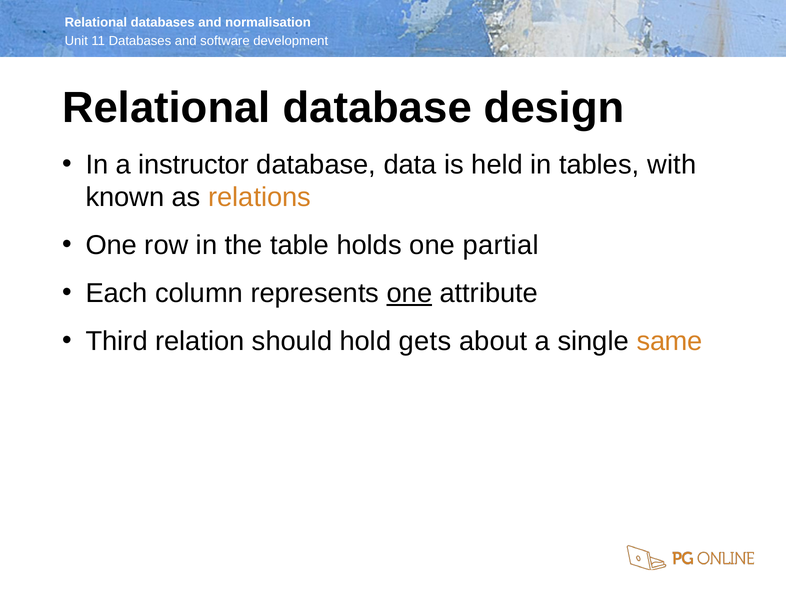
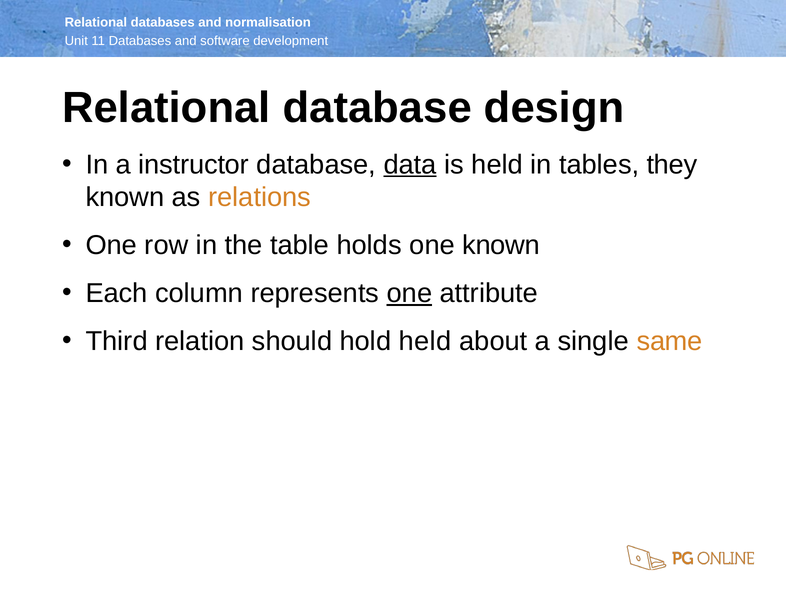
data underline: none -> present (410, 165)
with: with -> they (672, 165)
one partial: partial -> known (501, 246)
hold gets: gets -> held (425, 342)
